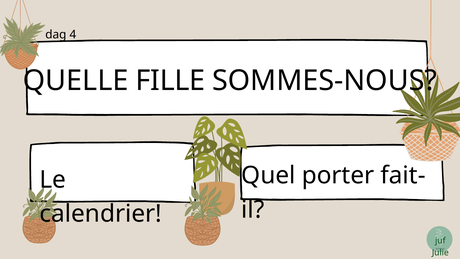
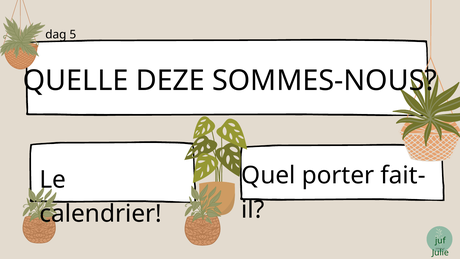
4: 4 -> 5 (73, 34)
FILLE: FILLE -> DEZE (170, 80)
